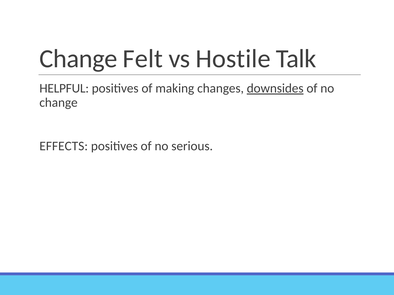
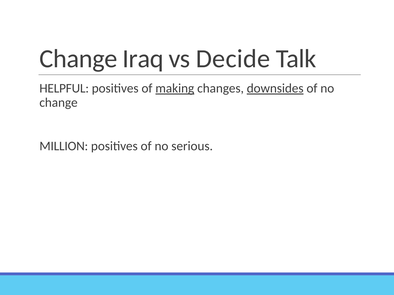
Felt: Felt -> Iraq (143, 59)
Hostile: Hostile -> Decide (233, 59)
making underline: none -> present (175, 89)
EFFECTS: EFFECTS -> MILLION (64, 146)
